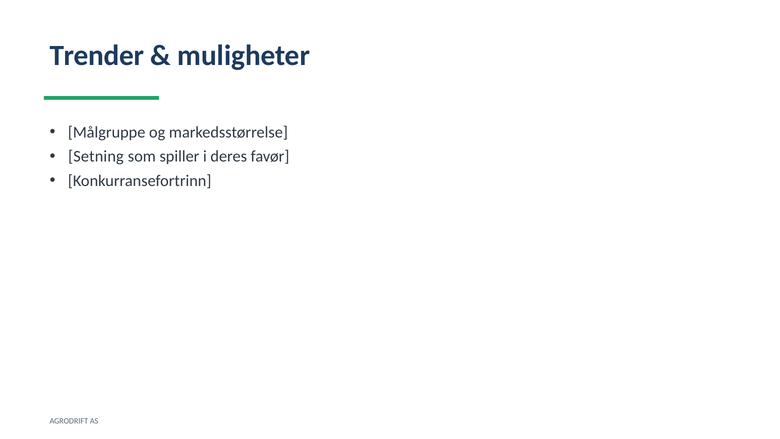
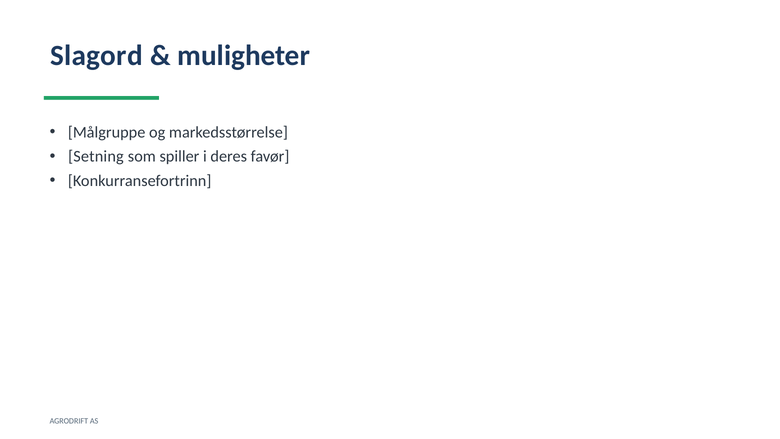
Trender: Trender -> Slagord (96, 56)
